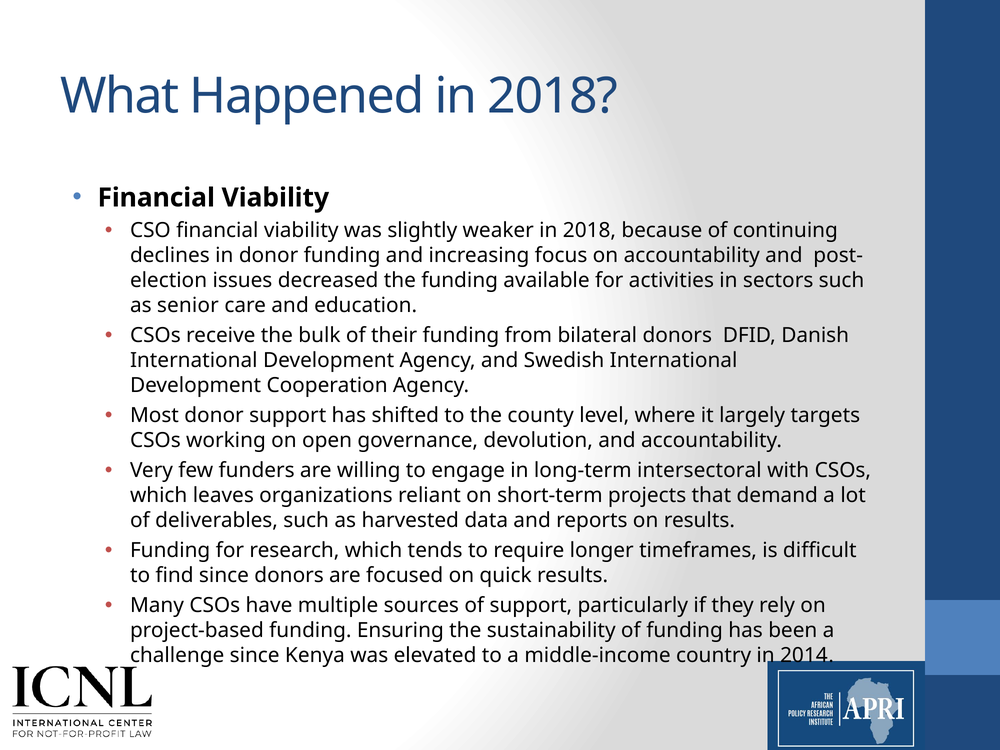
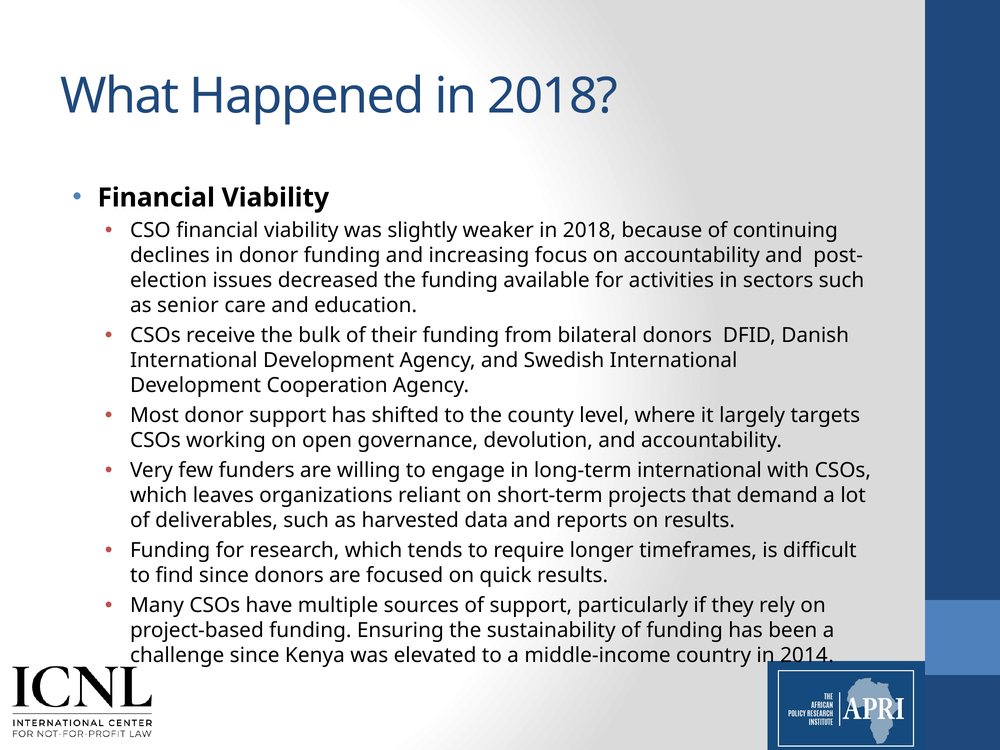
long-term intersectoral: intersectoral -> international (699, 471)
